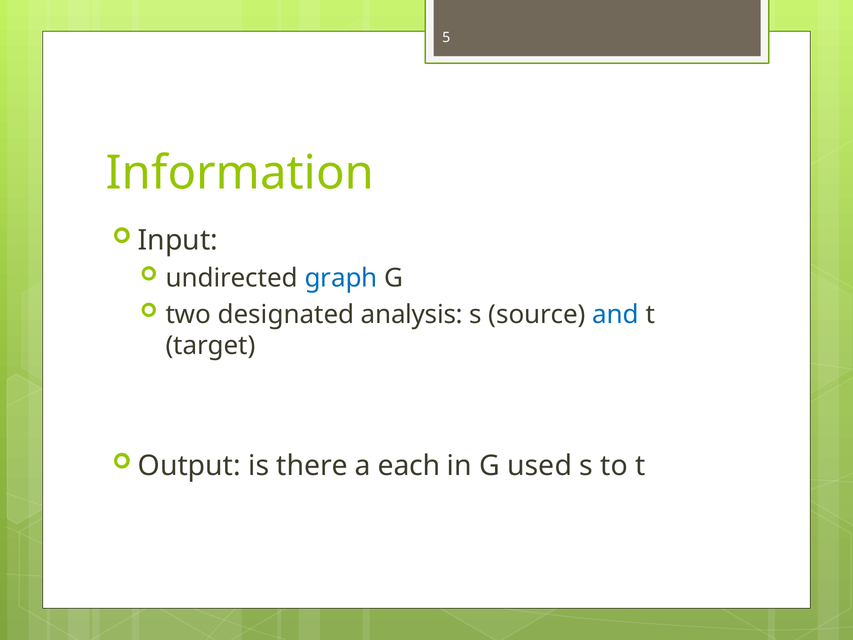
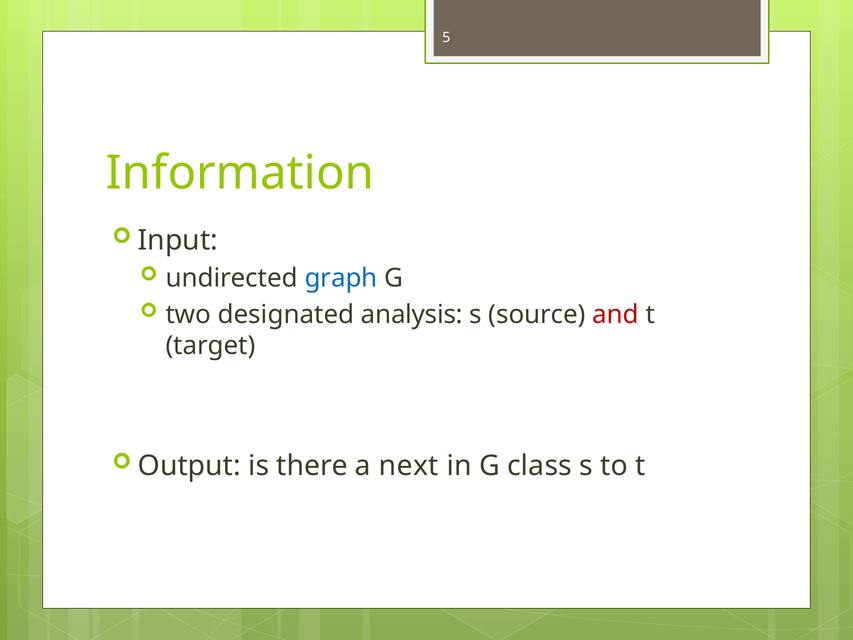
and colour: blue -> red (616, 314)
each: each -> next (409, 466)
used: used -> class (540, 466)
